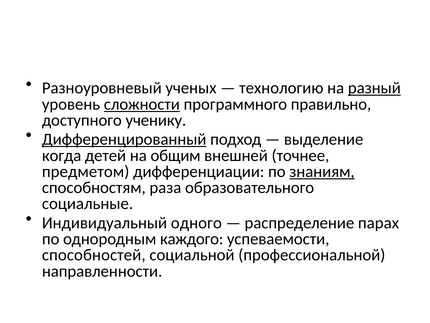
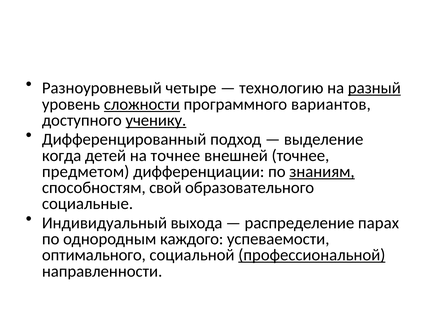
ученых: ученых -> четыре (191, 88)
правильно: правильно -> вариантов (331, 104)
ученику underline: none -> present (156, 120)
Дифференцированный underline: present -> none (124, 139)
на общим: общим -> точнее (175, 155)
раза: раза -> свой (165, 187)
одного: одного -> выхода (196, 223)
способностей: способностей -> оптимального (94, 255)
профессиональной underline: none -> present (312, 255)
